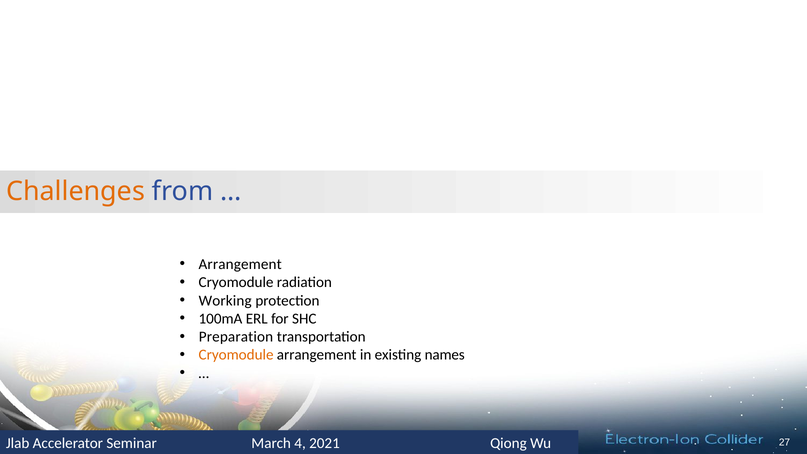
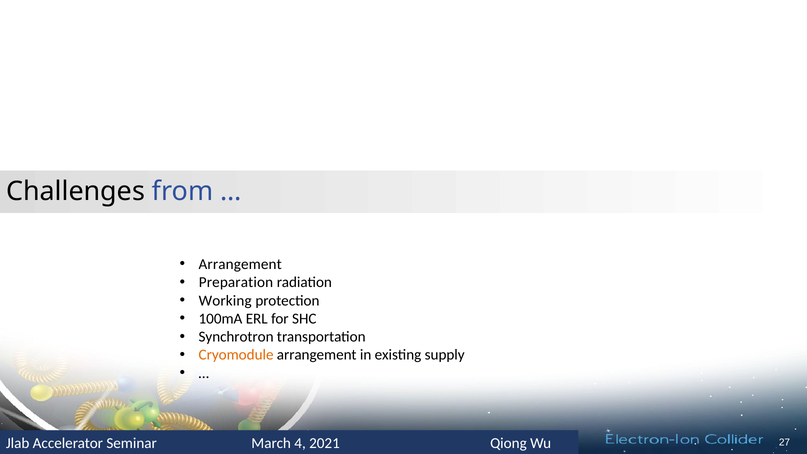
Challenges colour: orange -> black (76, 191)
Cryomodule: Cryomodule -> Preparation (236, 282)
Preparation: Preparation -> Synchrotron (236, 337)
names: names -> supply (445, 355)
